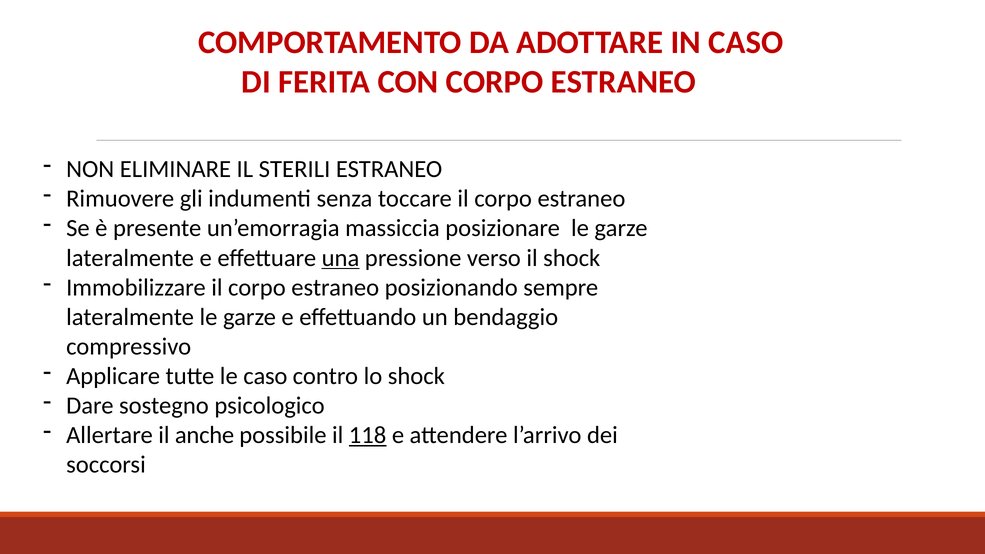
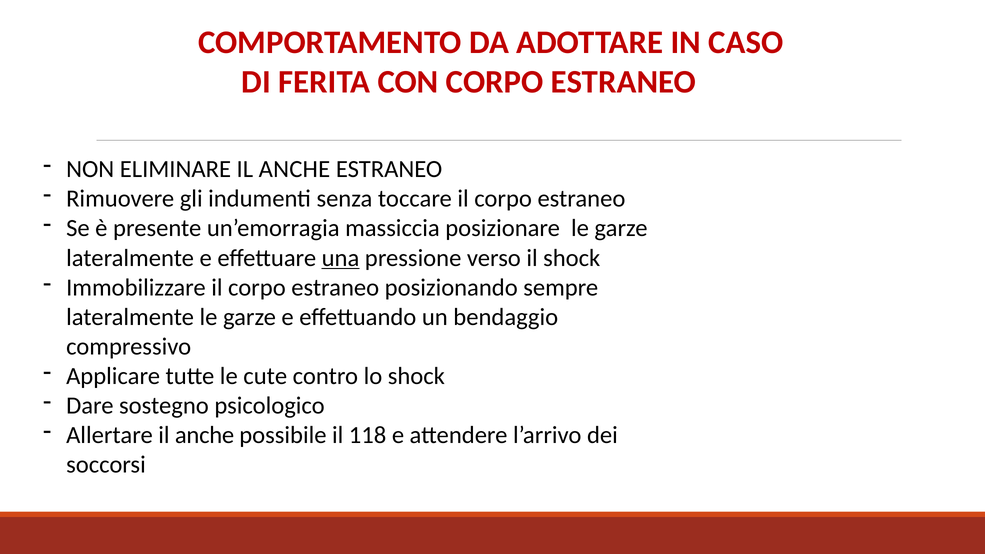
ELIMINARE IL STERILI: STERILI -> ANCHE (294, 169)
le caso: caso -> cute (265, 376)
118 underline: present -> none (368, 435)
